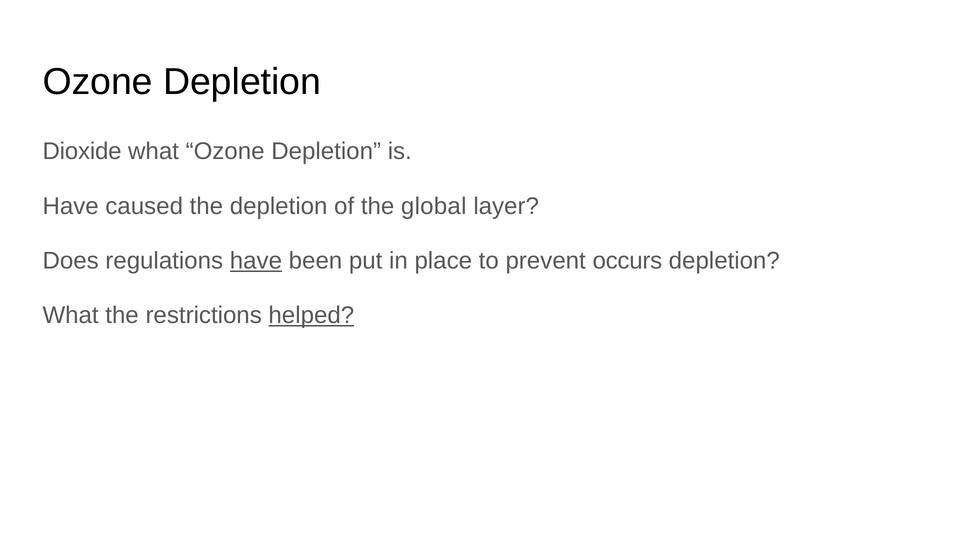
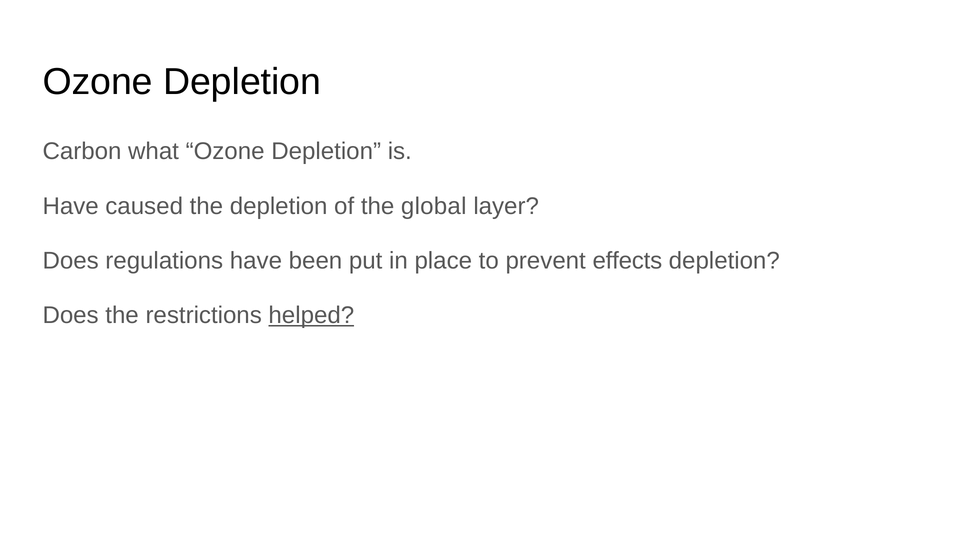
Dioxide: Dioxide -> Carbon (82, 152)
have underline: present -> none (256, 261)
occurs: occurs -> effects (627, 261)
What: What -> Does (71, 316)
